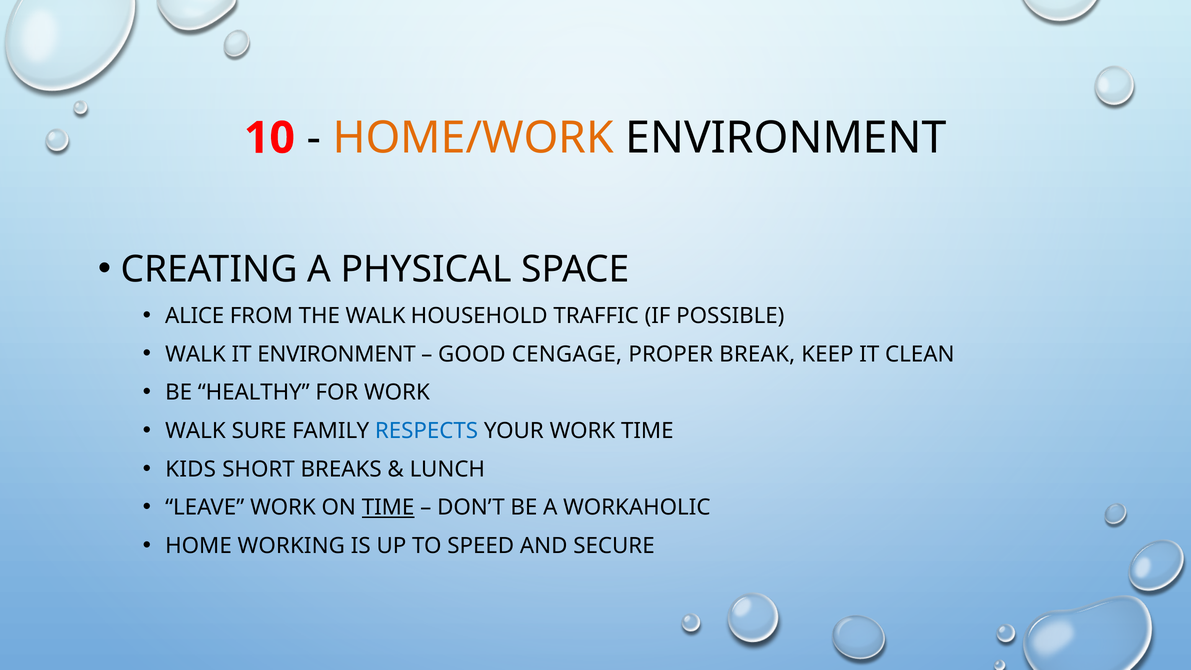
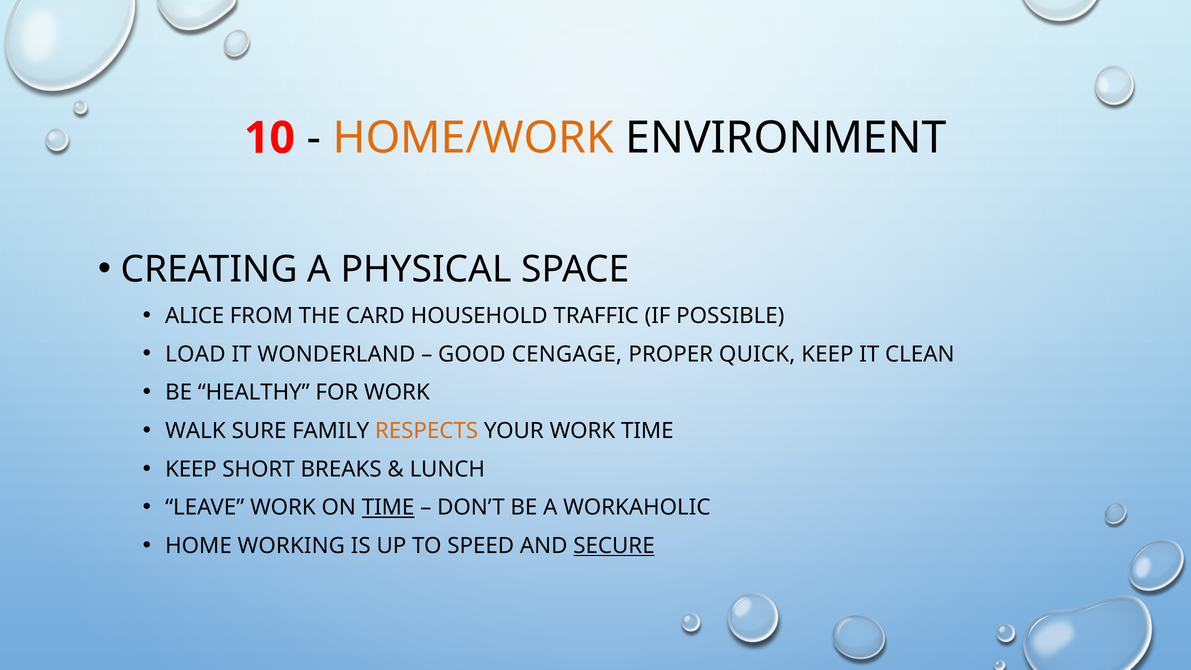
THE WALK: WALK -> CARD (375, 316)
WALK: WALK -> LOAD (195, 354)
IT ENVIRONMENT: ENVIRONMENT -> WONDERLAND (336, 354)
BREAK: BREAK -> QUICK (757, 354)
RESPECTS colour: blue -> orange (427, 431)
KIDS: KIDS -> KEEP (191, 469)
SECURE underline: none -> present (614, 546)
